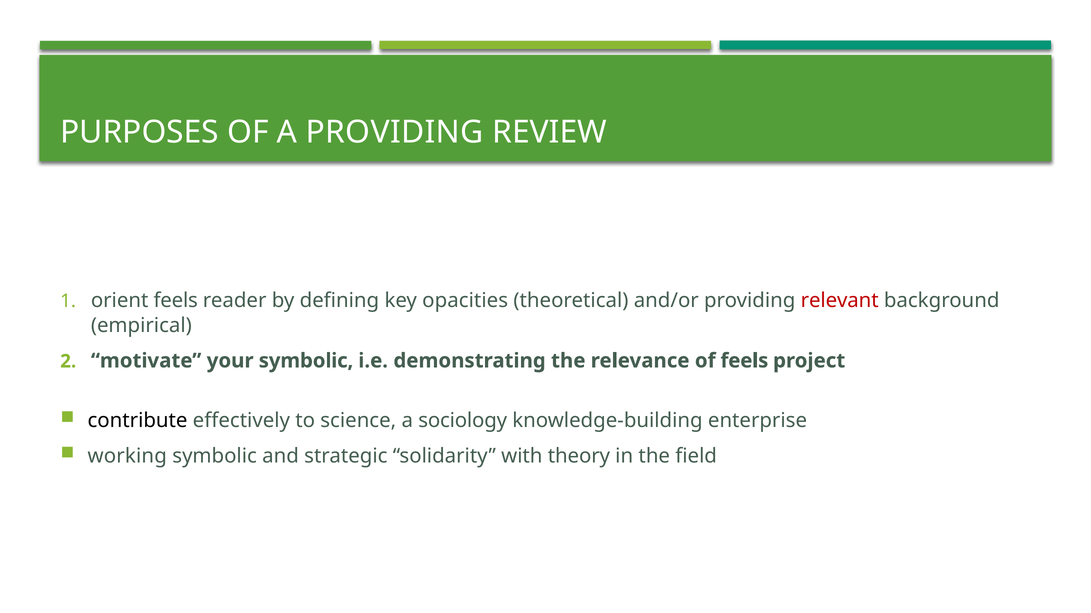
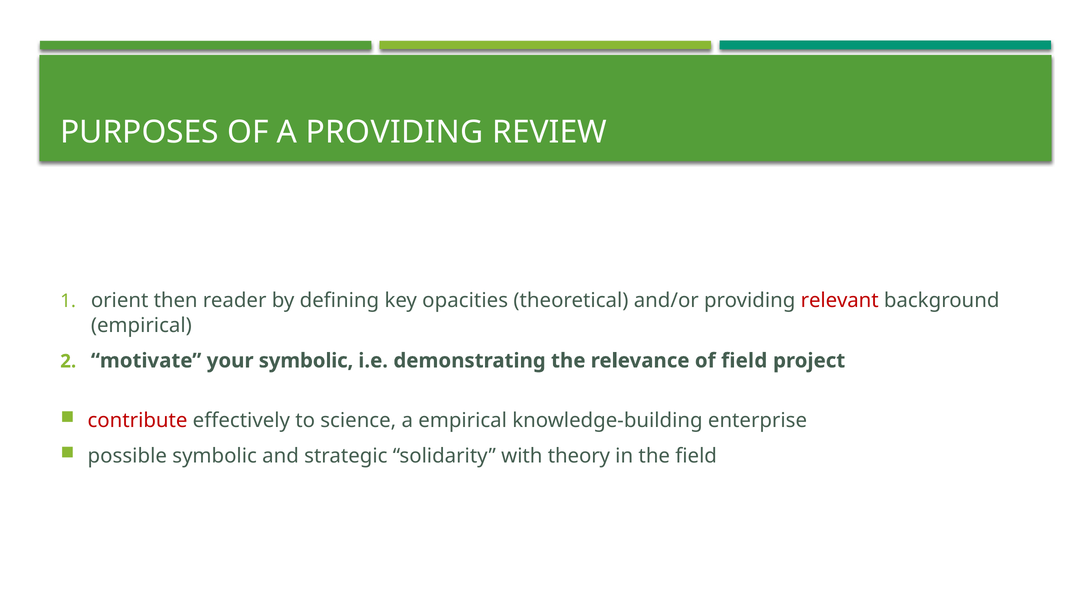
orient feels: feels -> then (176, 301)
of feels: feels -> field (744, 361)
contribute colour: black -> red (138, 421)
a sociology: sociology -> empirical (463, 421)
working: working -> possible (127, 457)
